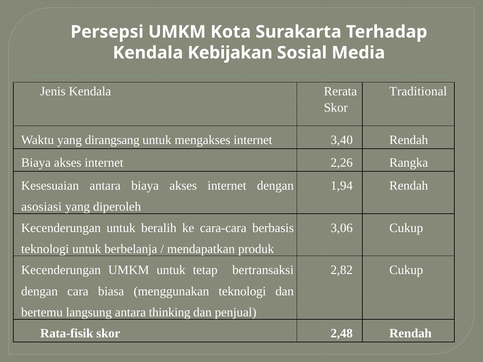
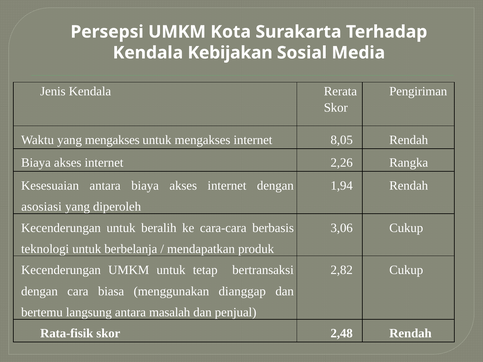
Traditional: Traditional -> Pengiriman (418, 92)
yang dirangsang: dirangsang -> mengakses (112, 140)
3,40: 3,40 -> 8,05 (342, 140)
menggunakan teknologi: teknologi -> dianggap (242, 291)
thinking: thinking -> masalah (170, 312)
